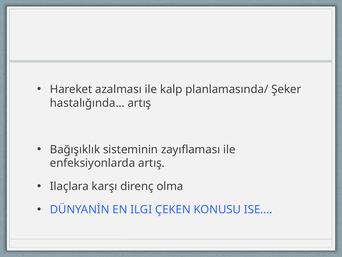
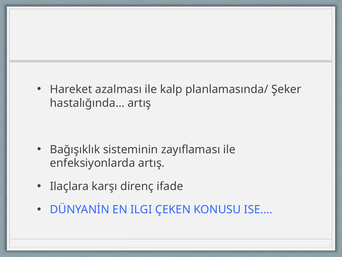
olma: olma -> ifade (170, 186)
